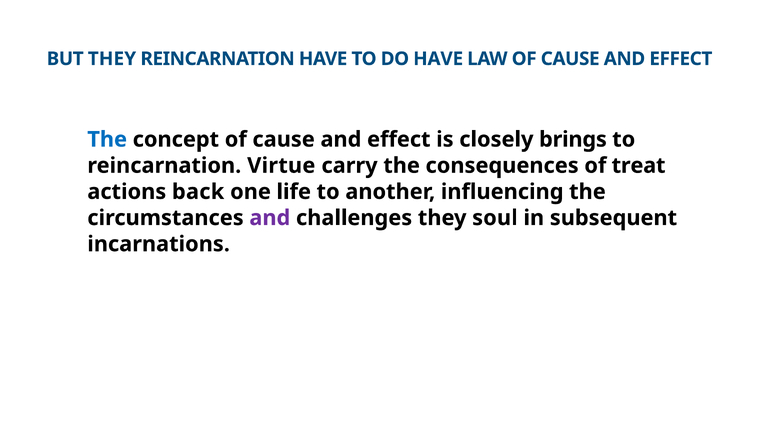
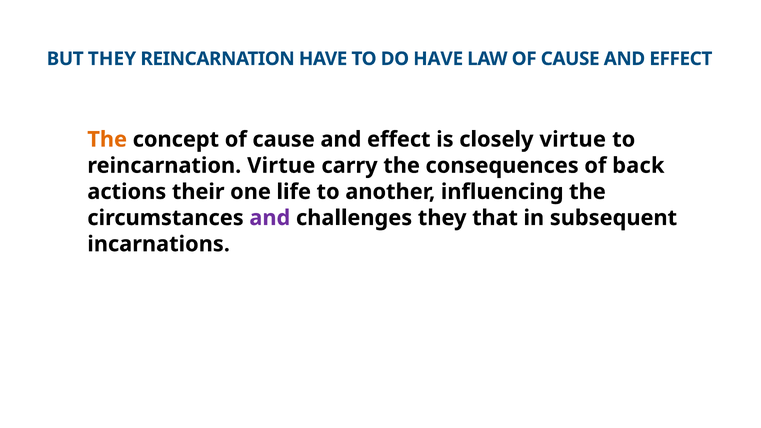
The colour: blue -> orange (107, 139)
closely brings: brings -> virtue (573, 139)
treat: treat -> back (638, 166)
back: back -> their (198, 192)
soul: soul -> that (495, 218)
